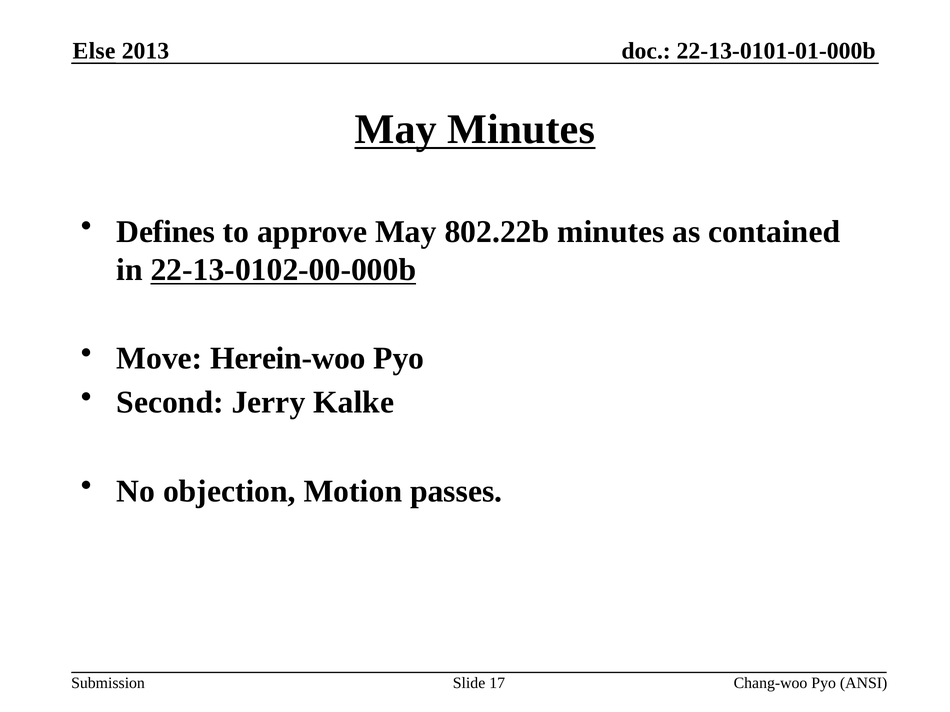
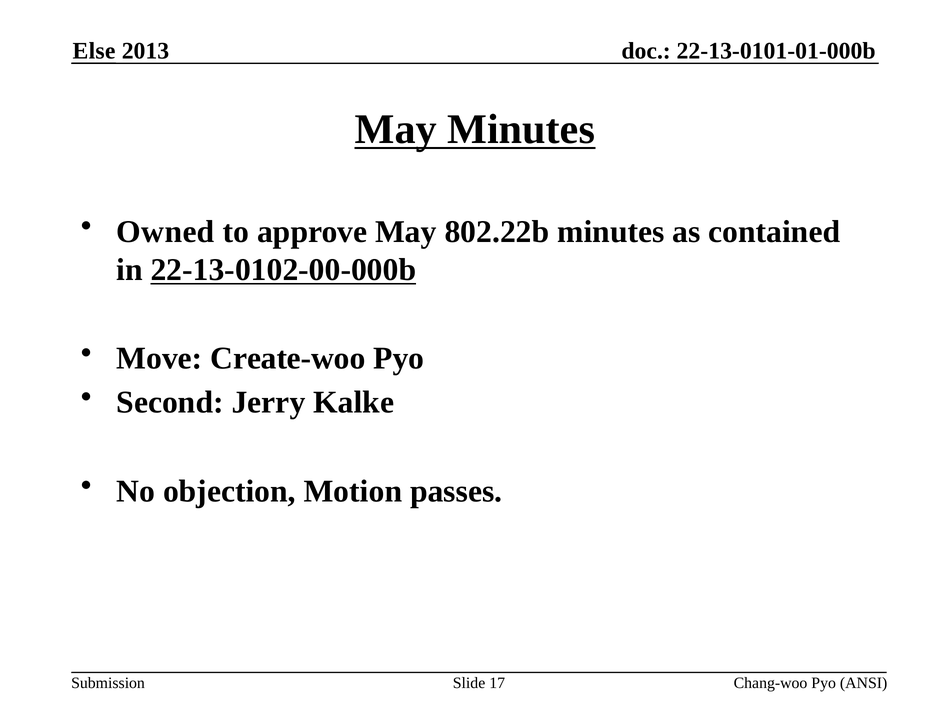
Defines: Defines -> Owned (165, 232)
Herein-woo: Herein-woo -> Create-woo (288, 358)
